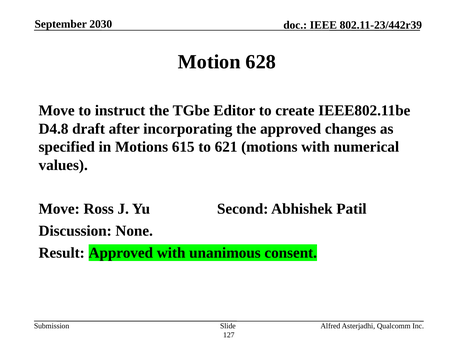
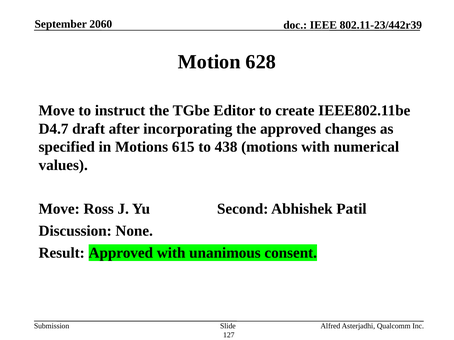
2030: 2030 -> 2060 (101, 24)
D4.8: D4.8 -> D4.7 (54, 129)
621: 621 -> 438 (226, 147)
